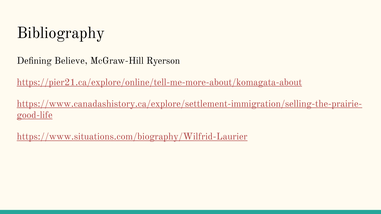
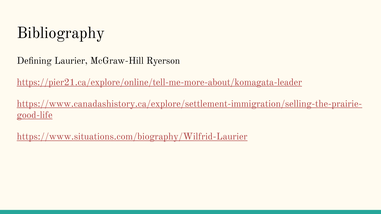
Believe: Believe -> Laurier (71, 61)
https://pier21.ca/explore/online/tell-me-more-about/komagata-about: https://pier21.ca/explore/online/tell-me-more-about/komagata-about -> https://pier21.ca/explore/online/tell-me-more-about/komagata-leader (159, 82)
